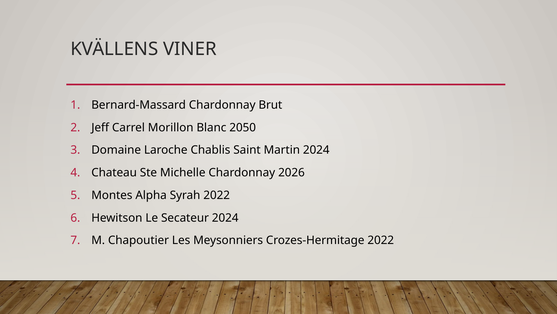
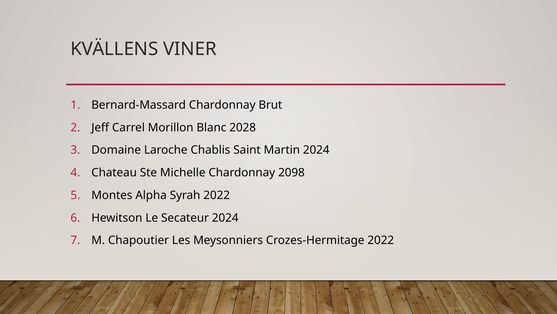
2050: 2050 -> 2028 (243, 127)
2026: 2026 -> 2098 (291, 172)
